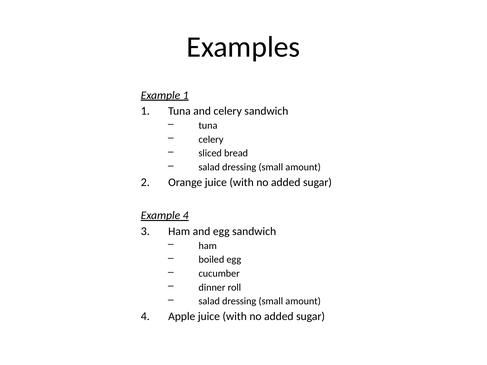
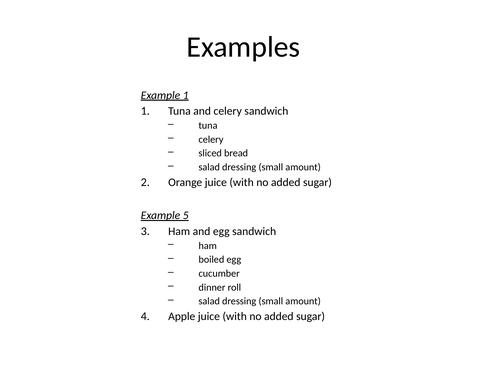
Example 4: 4 -> 5 (186, 216)
